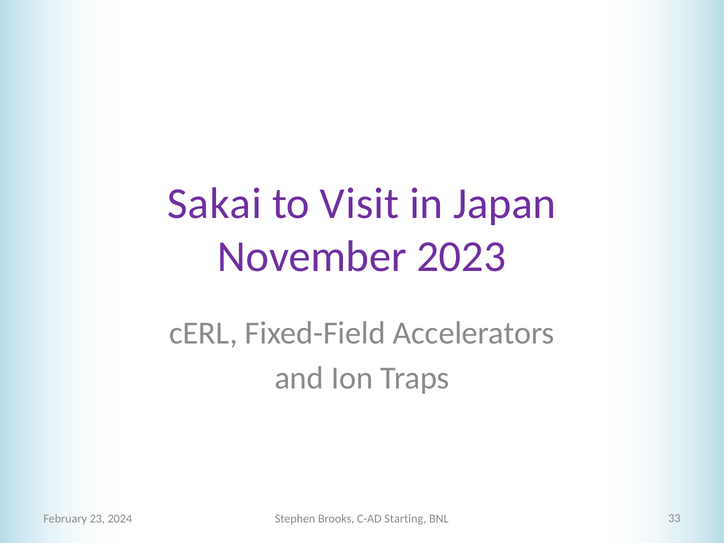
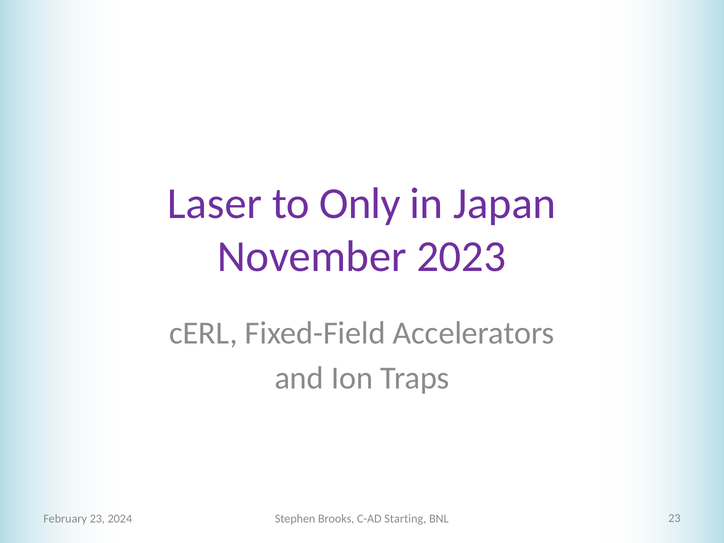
Sakai: Sakai -> Laser (215, 203)
Visit: Visit -> Only (360, 203)
BNL 33: 33 -> 23 (674, 518)
